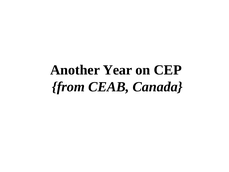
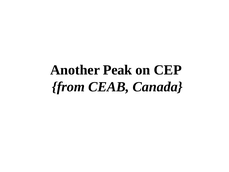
Year: Year -> Peak (117, 70)
